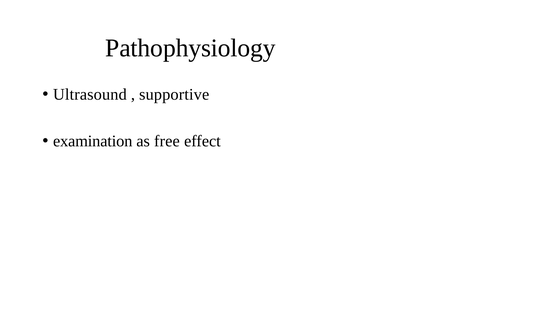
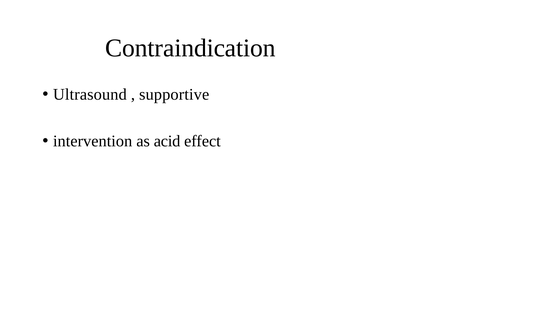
Pathophysiology: Pathophysiology -> Contraindication (191, 48)
examination: examination -> intervention (93, 141)
free: free -> acid (167, 141)
